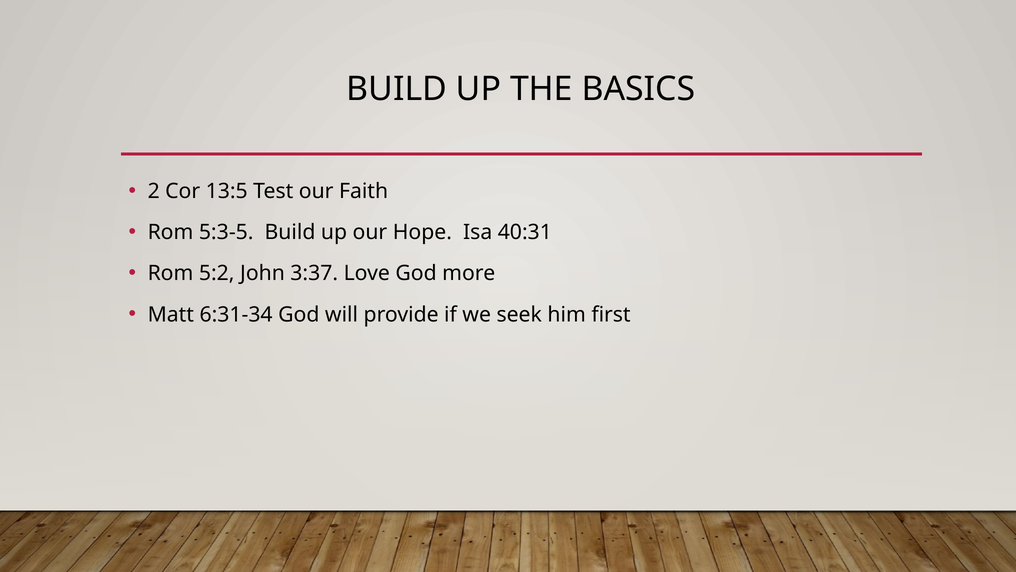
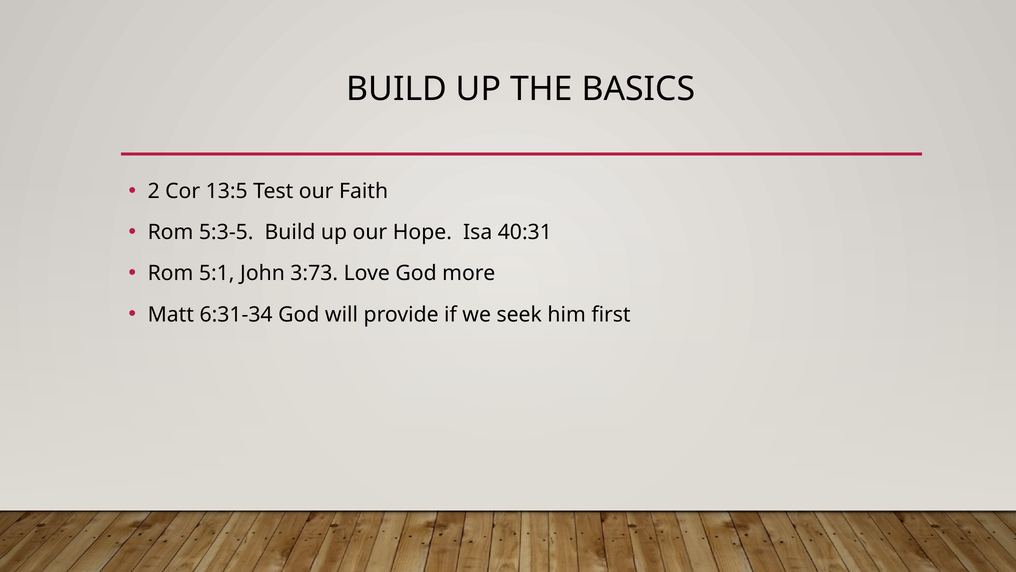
5:2: 5:2 -> 5:1 (217, 273)
3:37: 3:37 -> 3:73 (314, 273)
